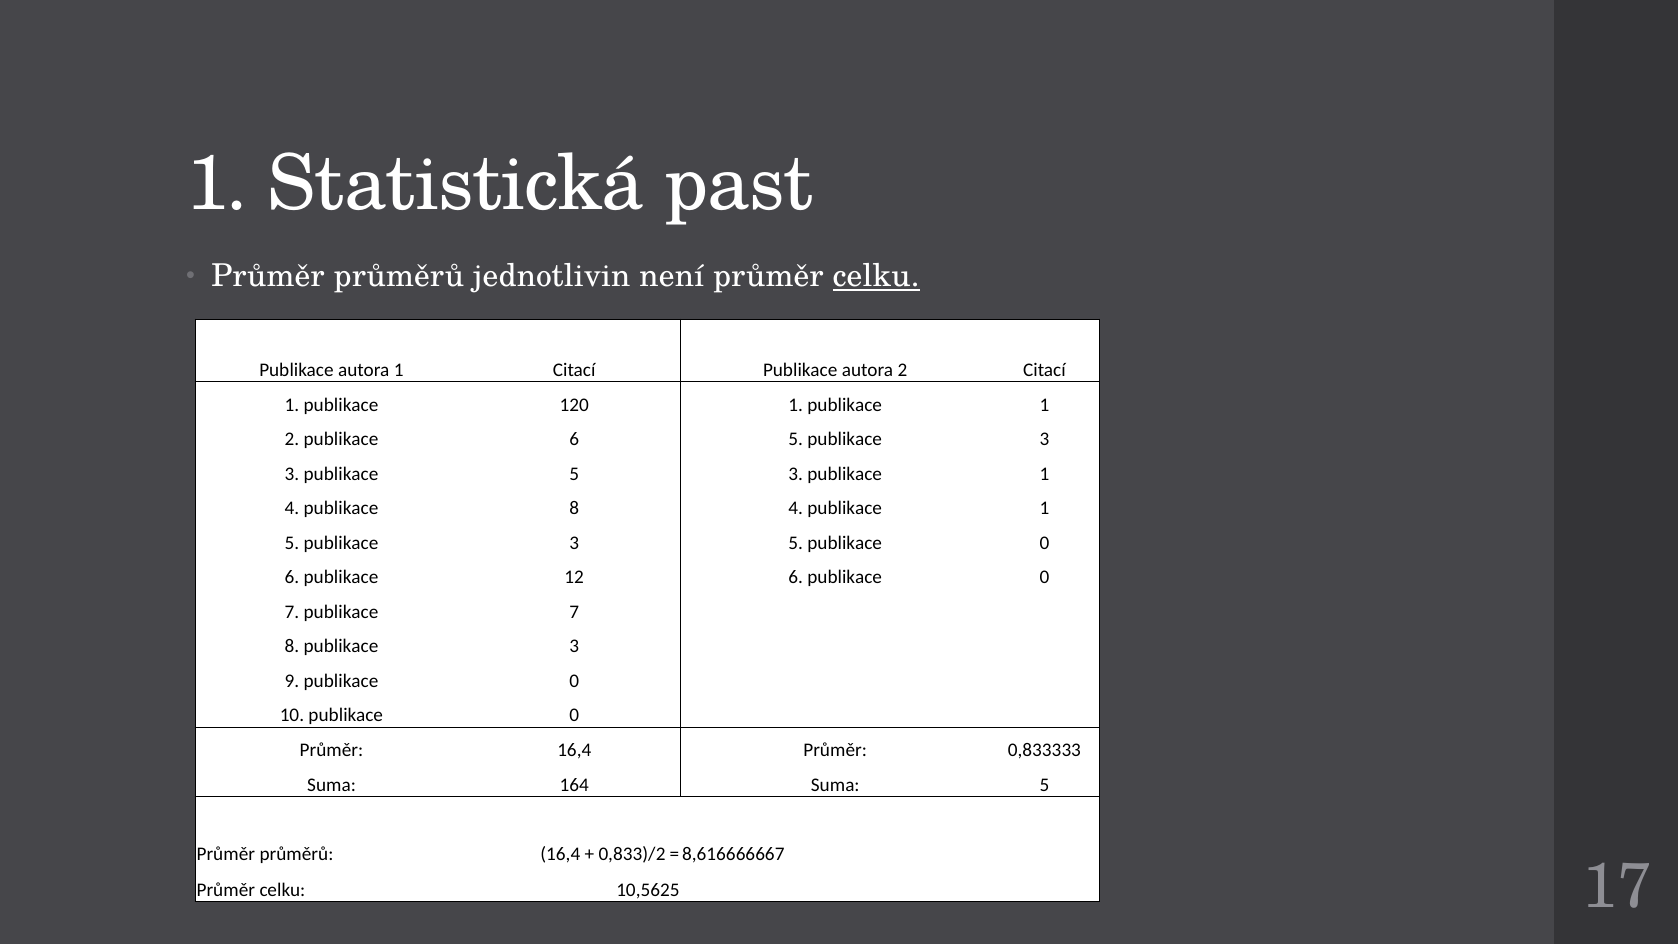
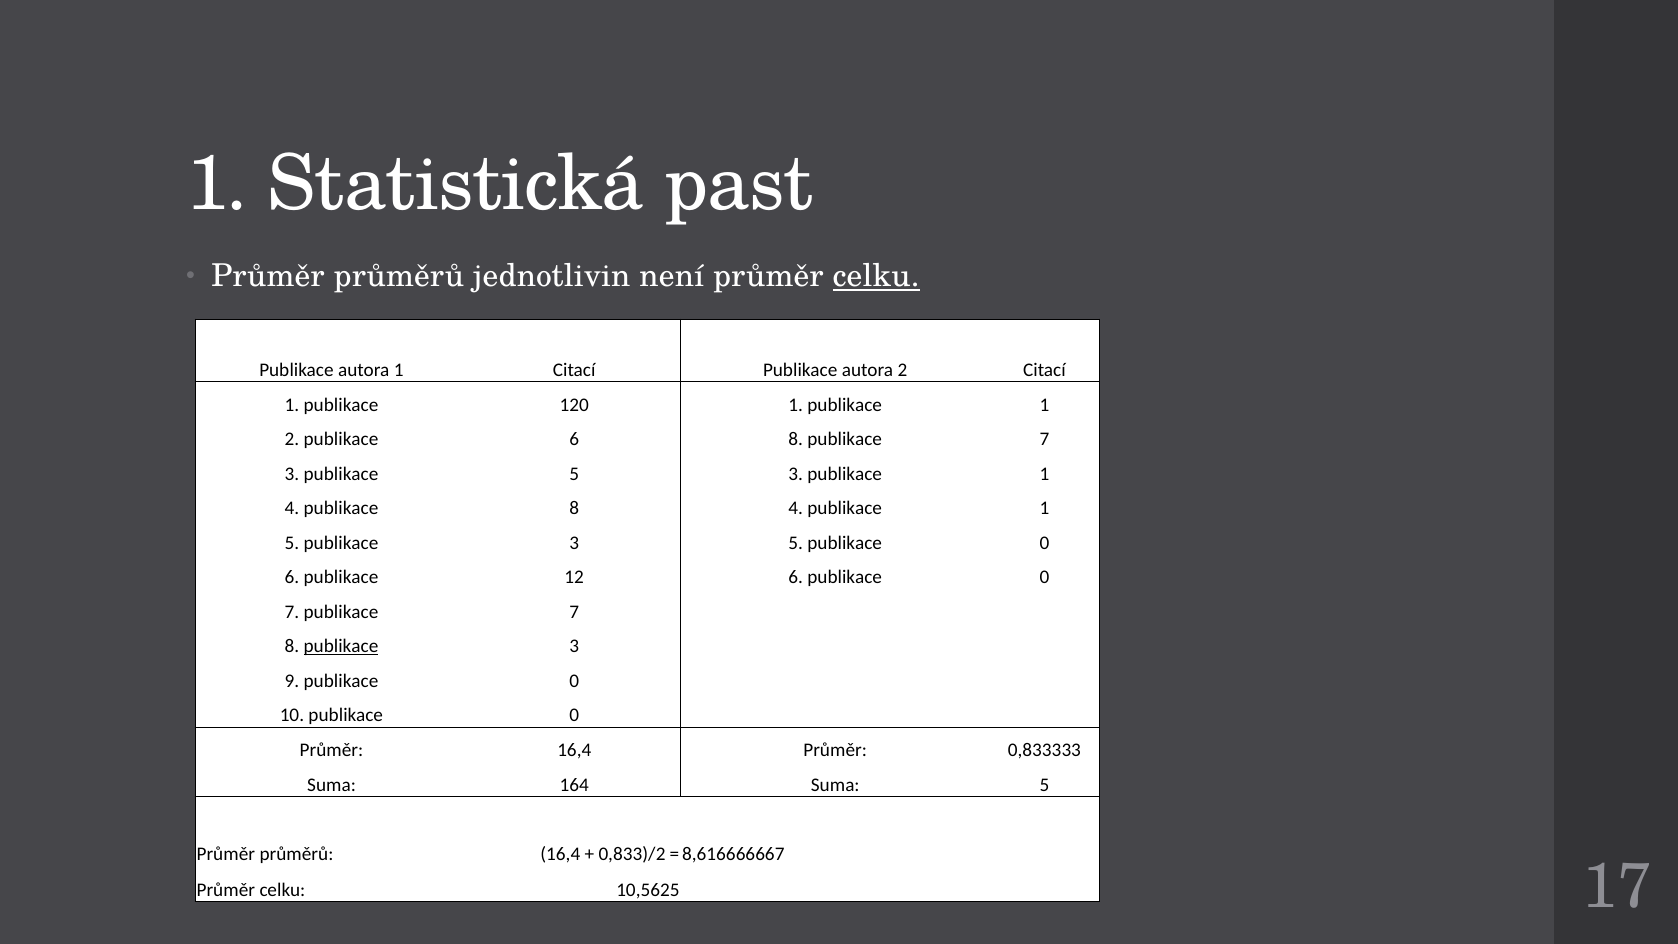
6 5: 5 -> 8 (796, 439)
3: 3 -> 7 (1045, 439)
publikace underline: none -> present (341, 646)
